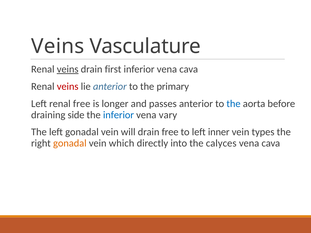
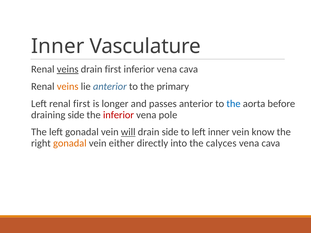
Veins: Veins -> Inner (58, 46)
veins colour: red -> orange (68, 87)
renal free: free -> first (82, 104)
inferior colour: blue -> red (118, 115)
vary: vary -> pole (168, 115)
will underline: none -> present (128, 132)
drain free: free -> side (170, 132)
types: types -> know (263, 132)
which: which -> either (122, 143)
